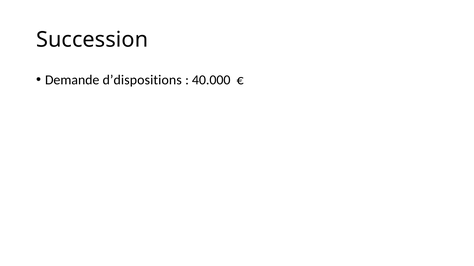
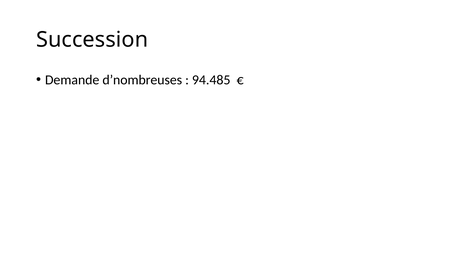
d’dispositions: d’dispositions -> d’nombreuses (142, 80)
40.000: 40.000 -> 94.485 (211, 80)
